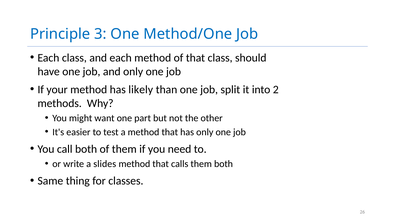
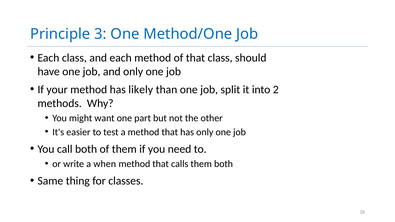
slides: slides -> when (105, 164)
